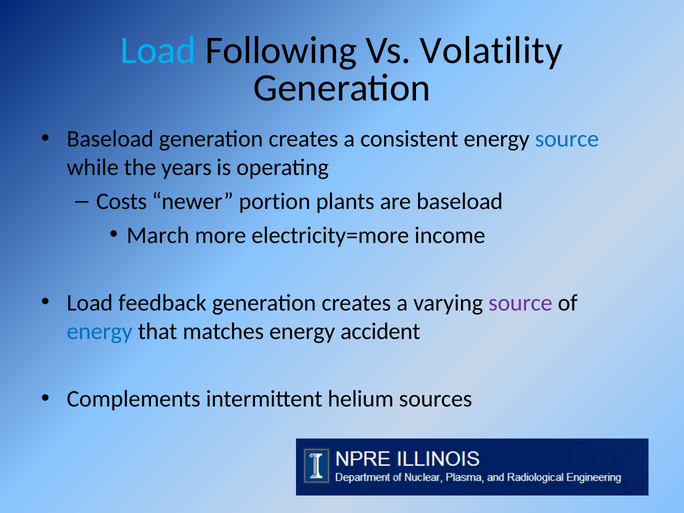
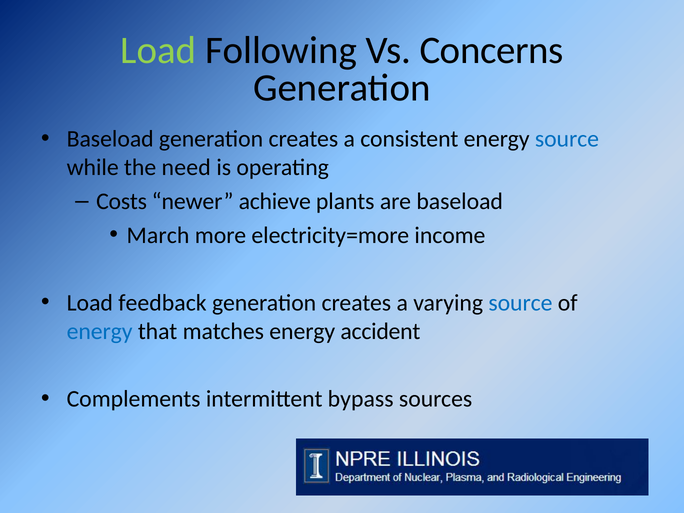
Load colour: light blue -> light green (158, 50)
Volatility: Volatility -> Concerns (492, 50)
years: years -> need (186, 168)
portion: portion -> achieve (275, 201)
source colour: purple -> blue (520, 303)
helium: helium -> bypass (361, 399)
